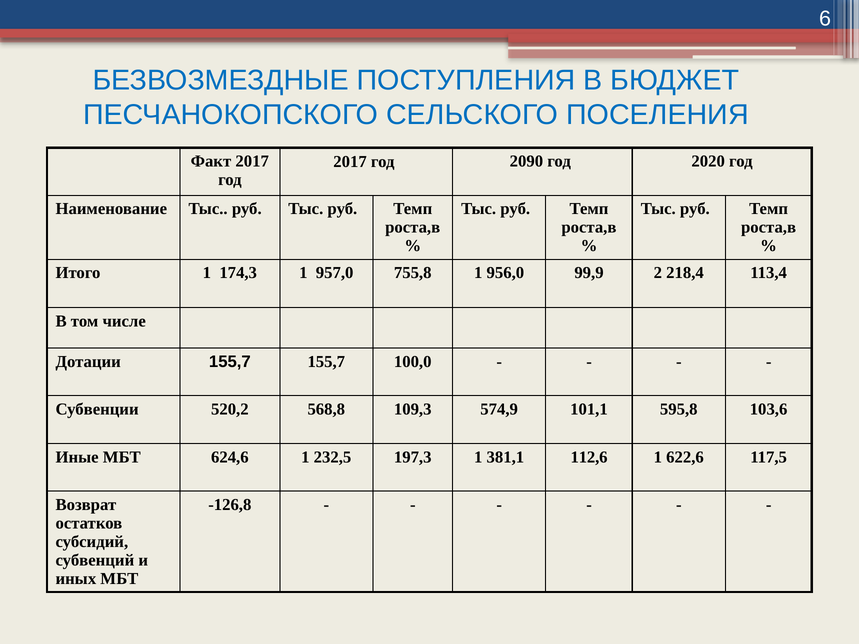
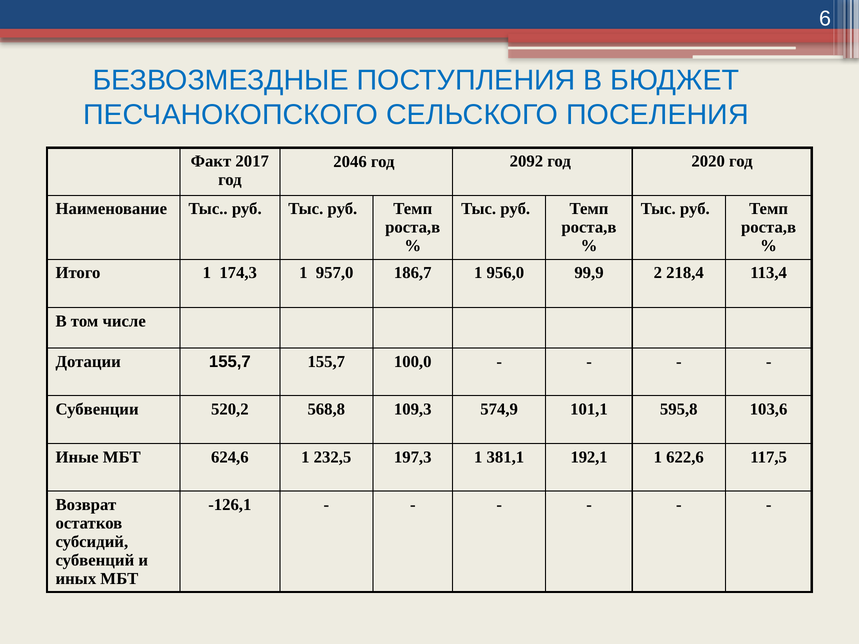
2017: 2017 -> 2046 (350, 162)
2090: 2090 -> 2092 (526, 161)
755,8: 755,8 -> 186,7 (413, 273)
112,6: 112,6 -> 192,1 (589, 457)
-126,8: -126,8 -> -126,1 (230, 505)
